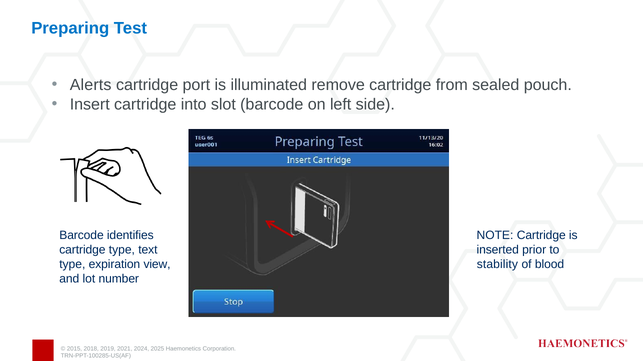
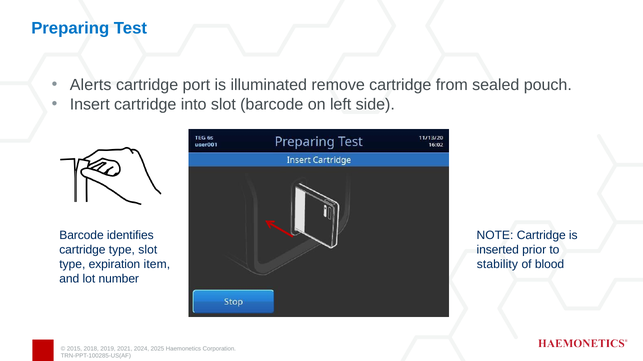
type text: text -> slot (148, 250)
view: view -> item (157, 265)
